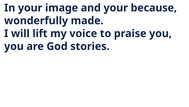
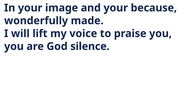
stories: stories -> silence (90, 46)
